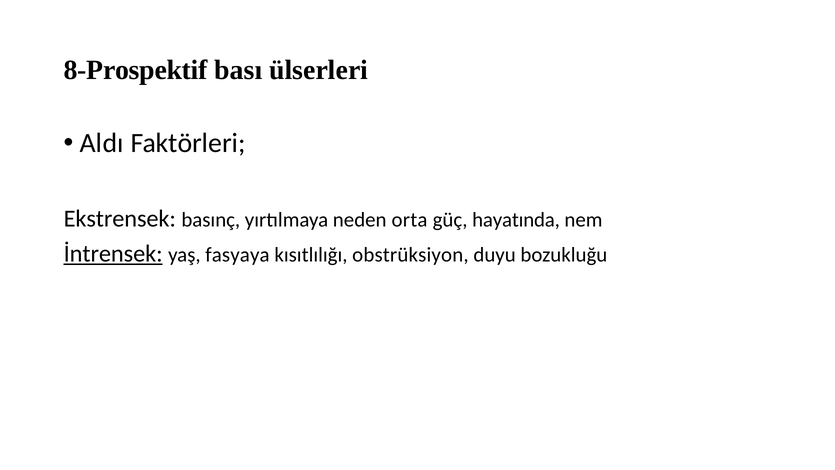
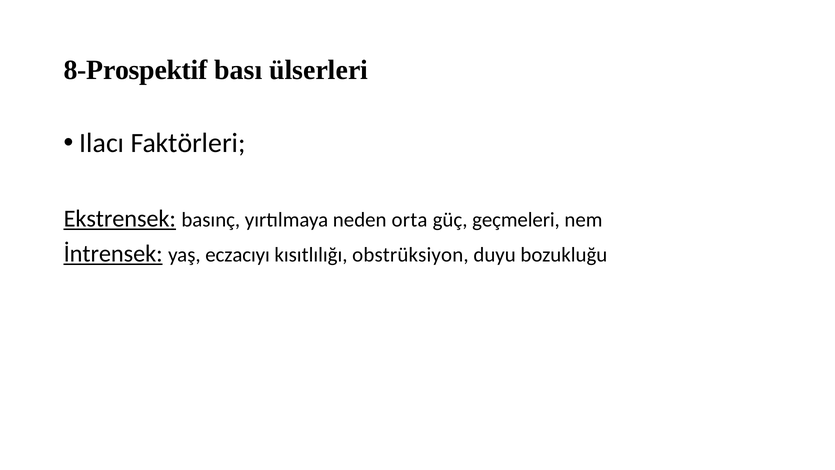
Aldı: Aldı -> Ilacı (102, 143)
Ekstrensek underline: none -> present (120, 219)
hayatında: hayatında -> geçmeleri (516, 220)
fasyaya: fasyaya -> eczacıyı (238, 255)
